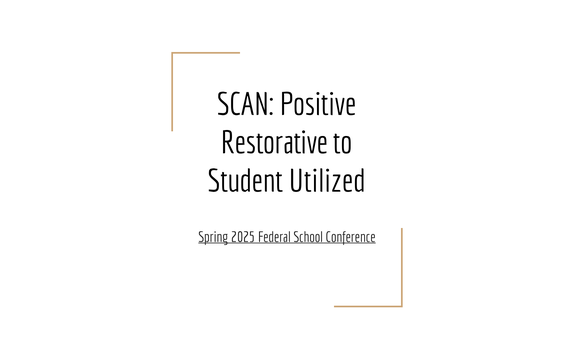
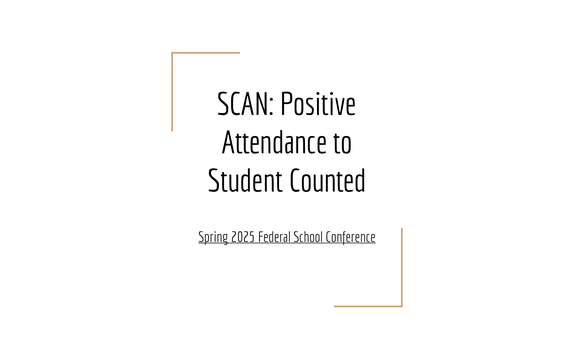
Restorative: Restorative -> Attendance (274, 143)
Utilized: Utilized -> Counted (328, 181)
